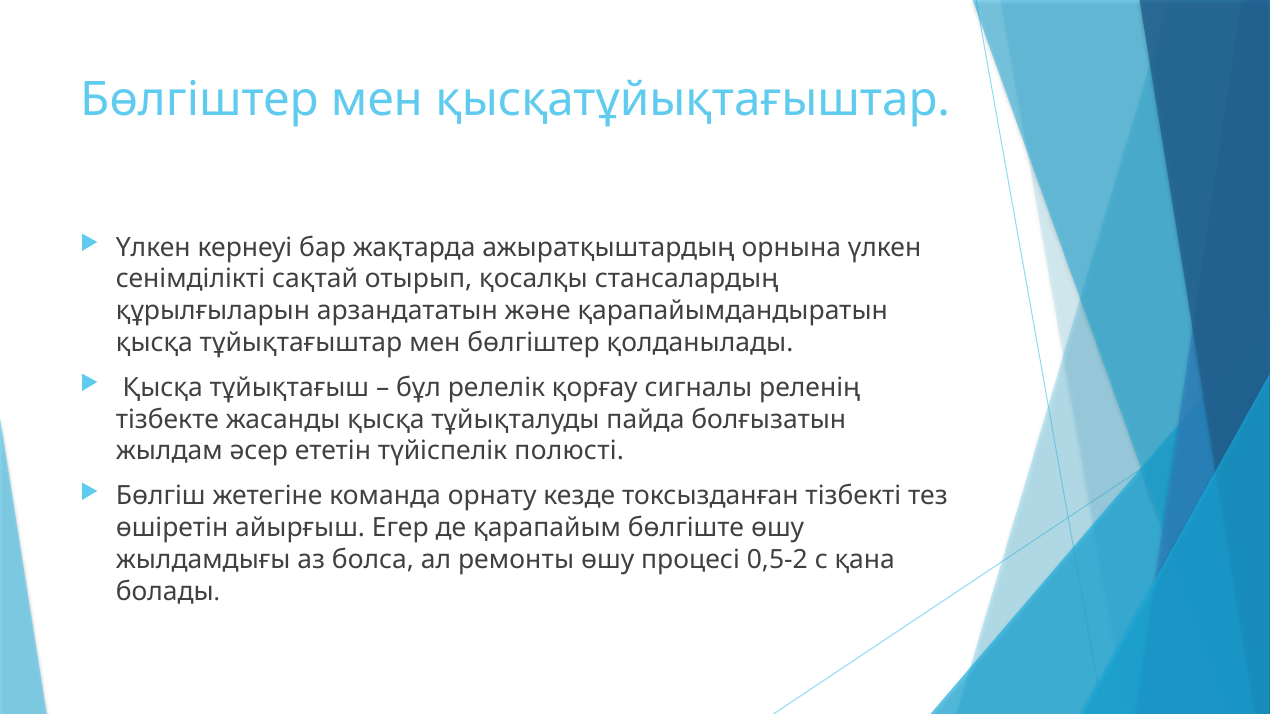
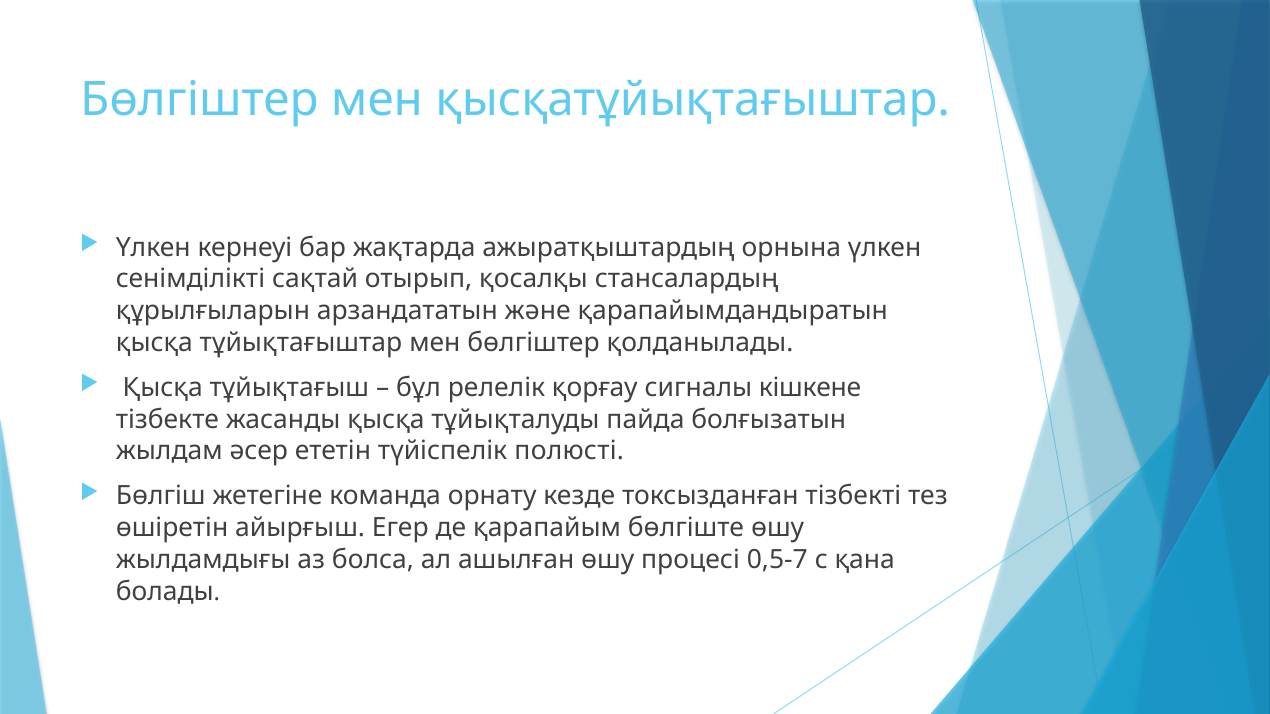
реленің: реленің -> кішкене (810, 388)
ремонты: ремонты -> ашылған (516, 560)
0,5-2: 0,5-2 -> 0,5-7 (777, 560)
